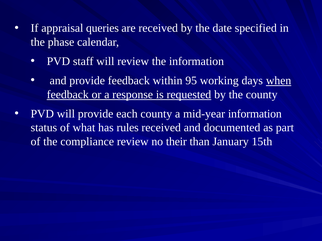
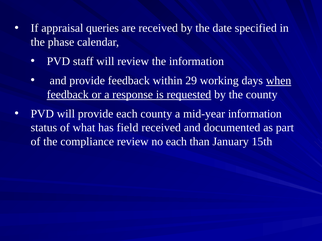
95: 95 -> 29 (191, 81)
rules: rules -> field (128, 128)
no their: their -> each (176, 142)
